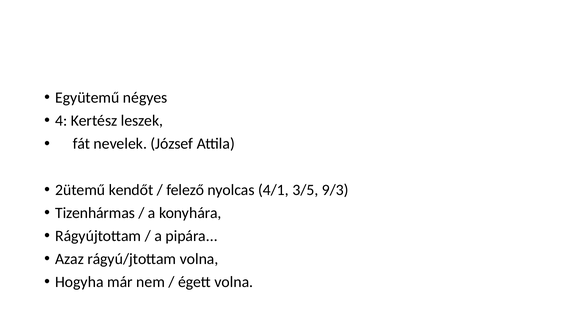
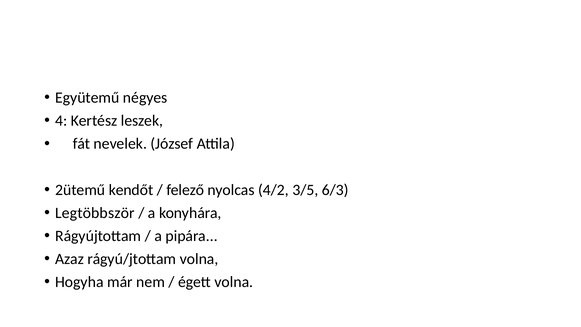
4/1: 4/1 -> 4/2 (274, 190)
9/3: 9/3 -> 6/3 (335, 190)
Tizenhármas: Tizenhármas -> Legtöbbször (95, 213)
